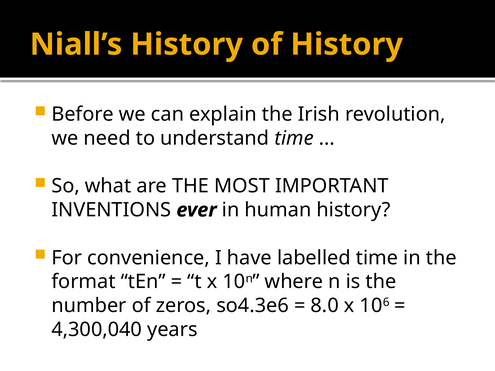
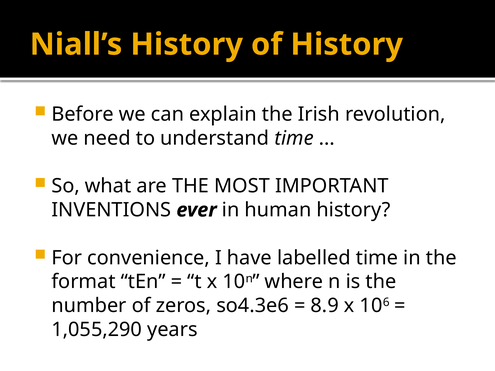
8.0: 8.0 -> 8.9 (325, 306)
4,300,040: 4,300,040 -> 1,055,290 (97, 330)
